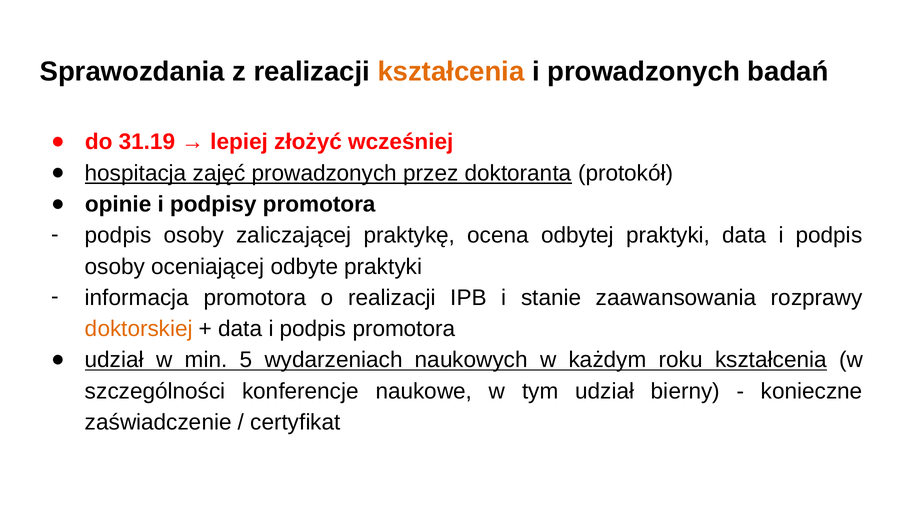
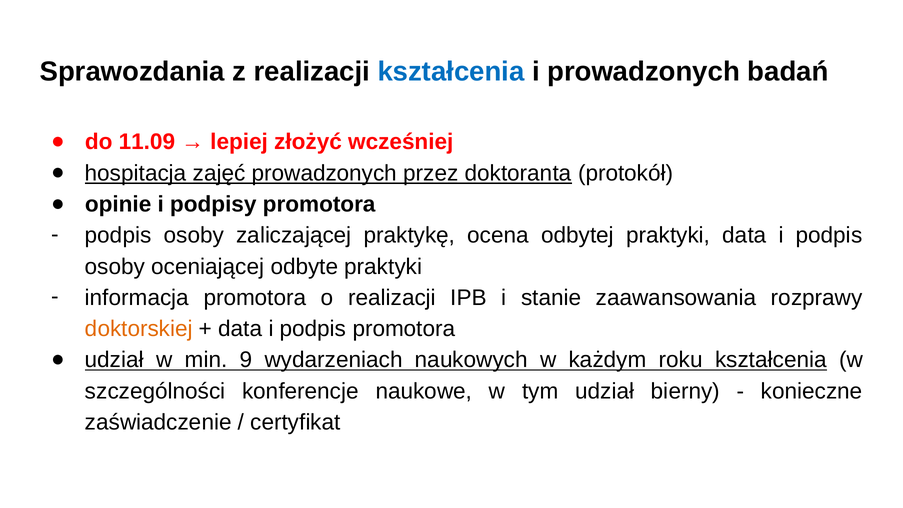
kształcenia colour: orange -> blue (451, 71)
31.19: 31.19 -> 11.09 (147, 142)
5: 5 -> 9 (246, 360)
